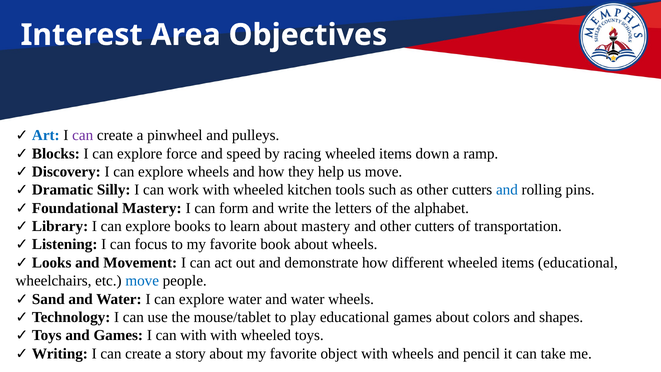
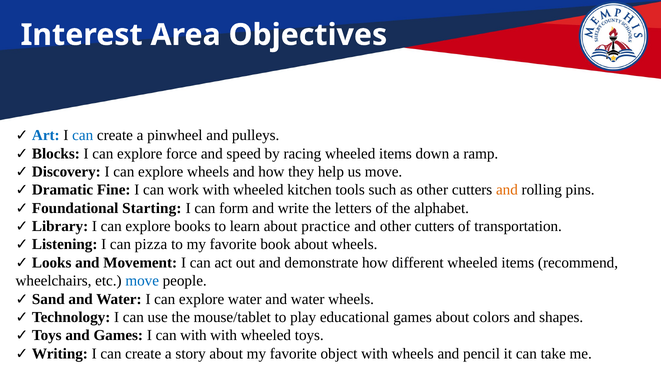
can colour: purple -> blue (83, 135)
Silly: Silly -> Fine (114, 190)
and colour: blue -> orange (507, 190)
Foundational Mastery: Mastery -> Starting (152, 208)
about mastery: mastery -> practice (326, 226)
focus: focus -> pizza (151, 244)
items educational: educational -> recommend (578, 263)
